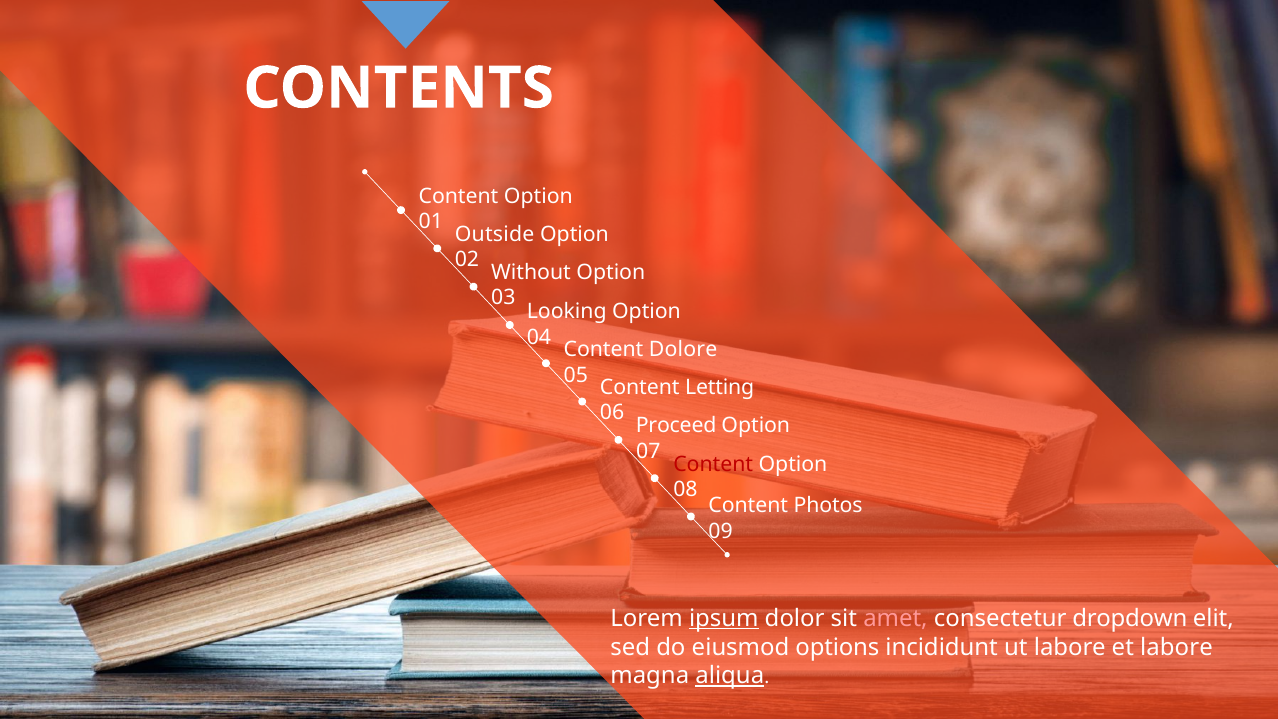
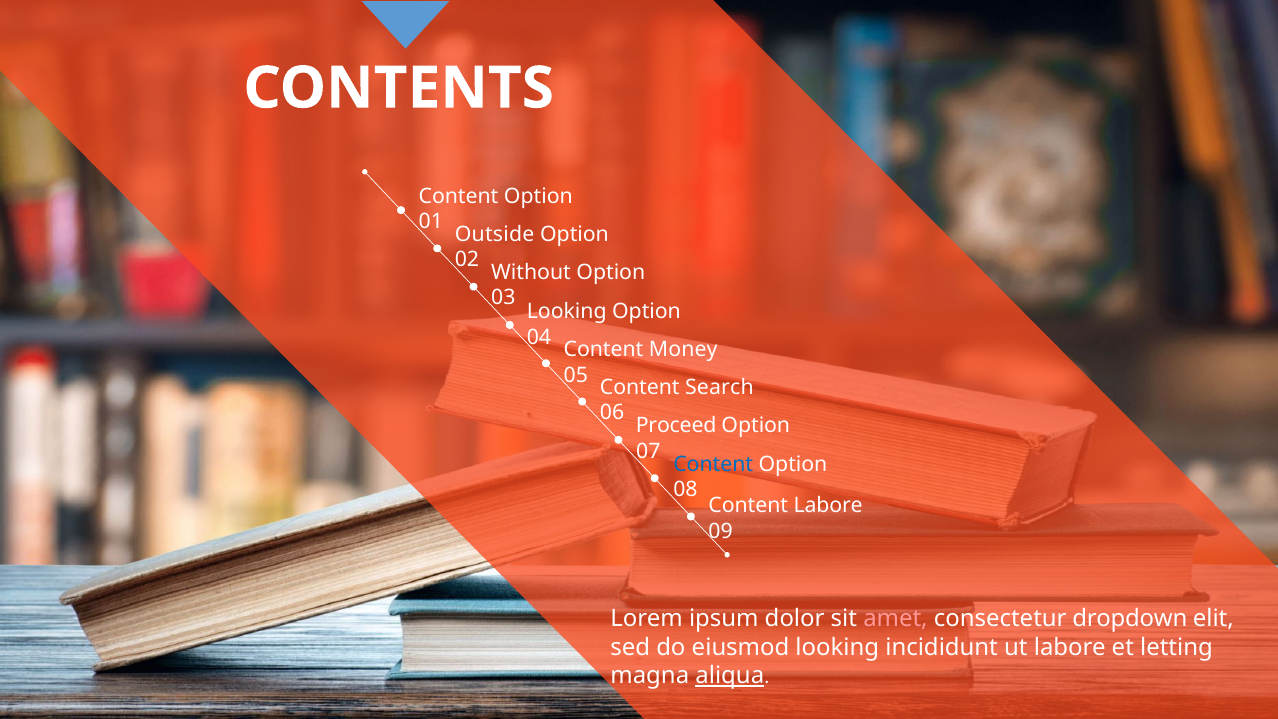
Dolore: Dolore -> Money (683, 349)
Letting: Letting -> Search (719, 387)
Content colour: red -> blue (713, 464)
Content Photos: Photos -> Labore (828, 505)
ipsum underline: present -> none (724, 618)
eiusmod options: options -> looking (837, 647)
et labore: labore -> letting (1176, 647)
